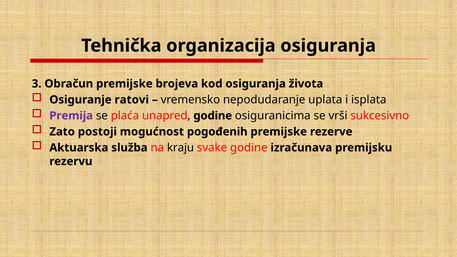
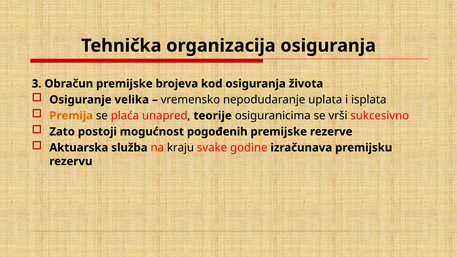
ratovi: ratovi -> velika (132, 100)
Premija colour: purple -> orange (71, 116)
unapred godine: godine -> teorije (213, 116)
